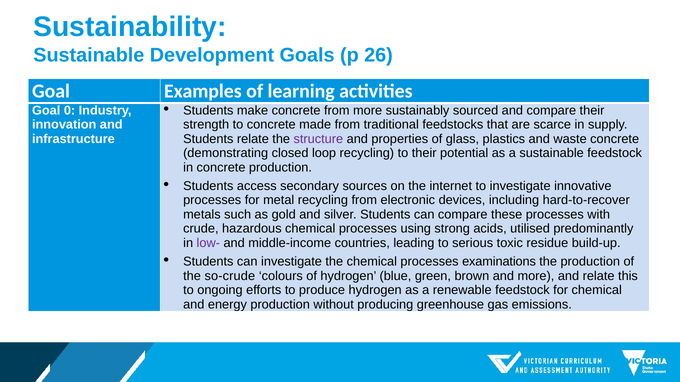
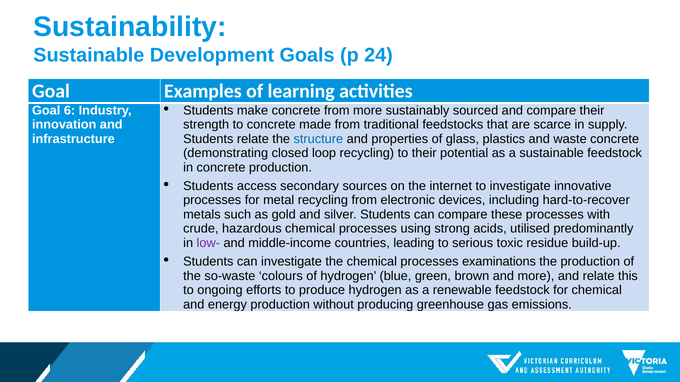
26: 26 -> 24 (379, 55)
0: 0 -> 6 (70, 111)
structure colour: purple -> blue (318, 139)
so-crude: so-crude -> so-waste (230, 276)
